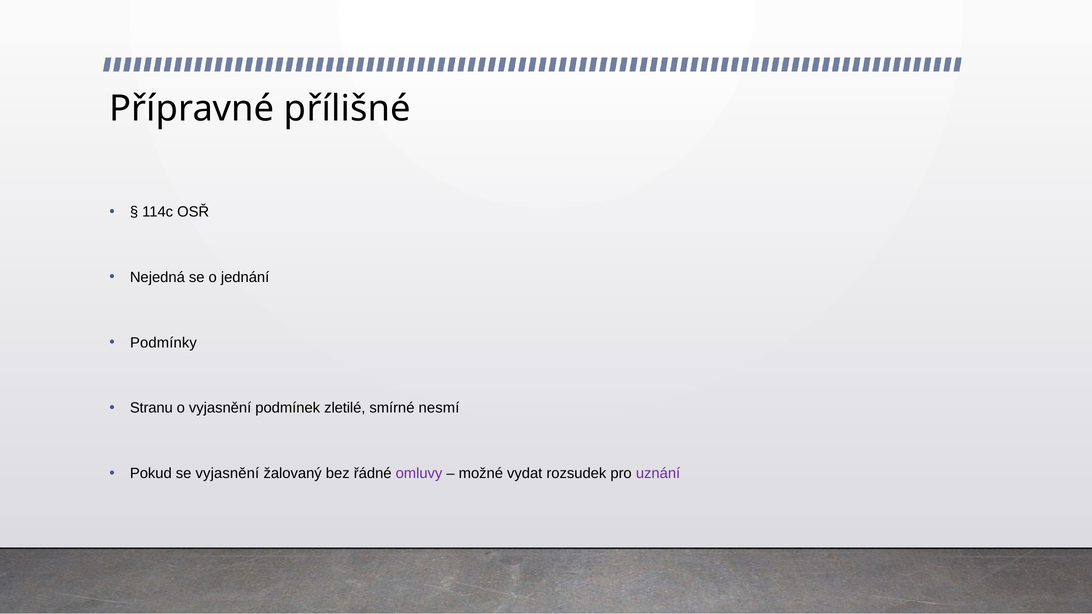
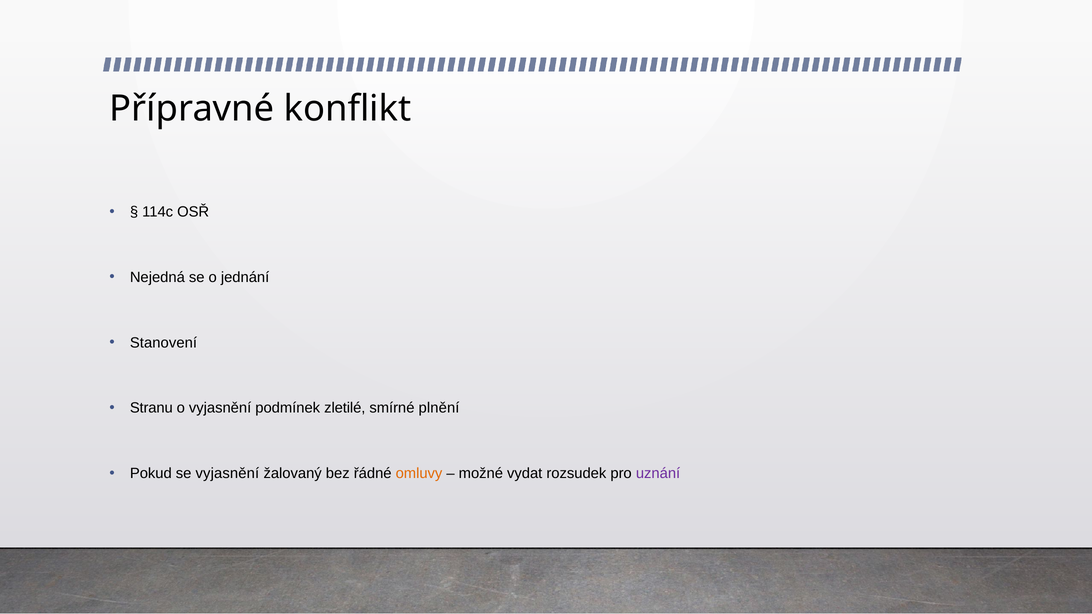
přílišné: přílišné -> konflikt (348, 109)
Podmínky: Podmínky -> Stanovení (163, 343)
nesmí: nesmí -> plnění (439, 408)
omluvy colour: purple -> orange (419, 474)
